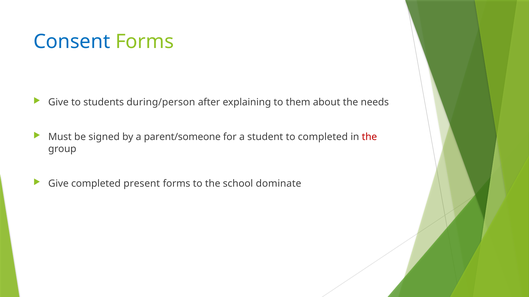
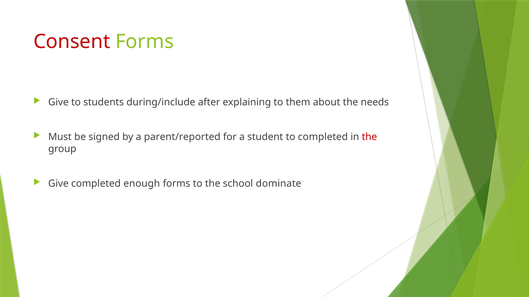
Consent colour: blue -> red (72, 42)
during/person: during/person -> during/include (161, 102)
parent/someone: parent/someone -> parent/reported (182, 137)
present: present -> enough (142, 184)
